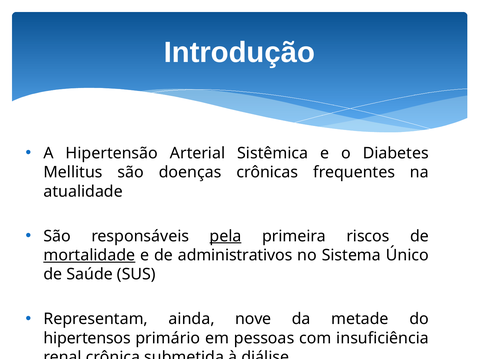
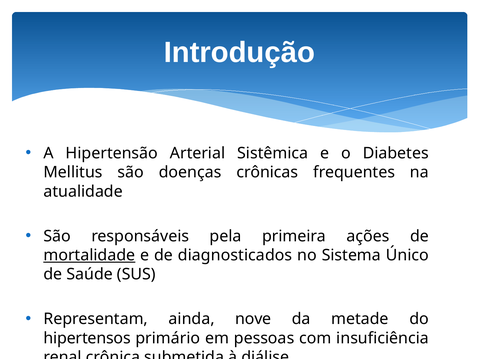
pela underline: present -> none (226, 236)
riscos: riscos -> ações (368, 236)
administrativos: administrativos -> diagnosticados (235, 255)
